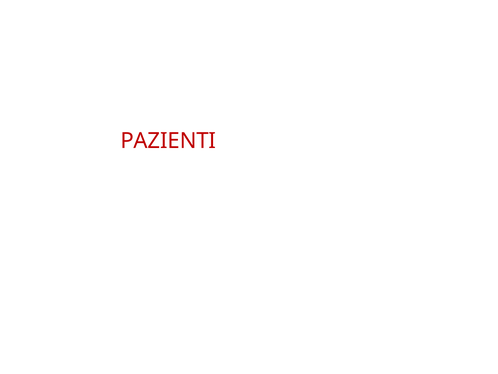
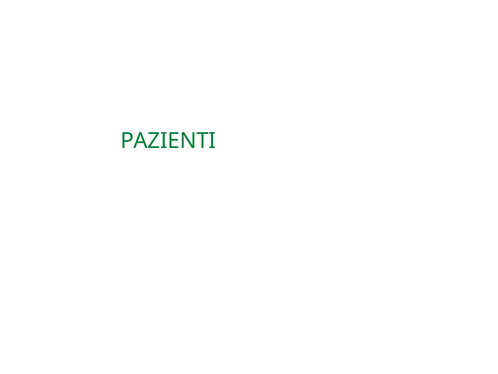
PAZIENTI colour: red -> green (168, 141)
